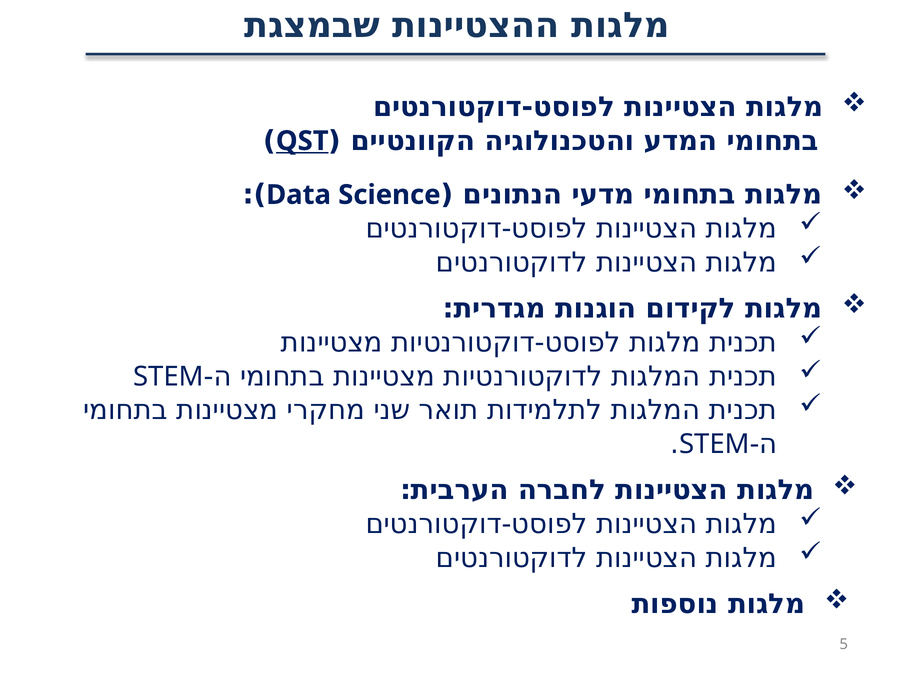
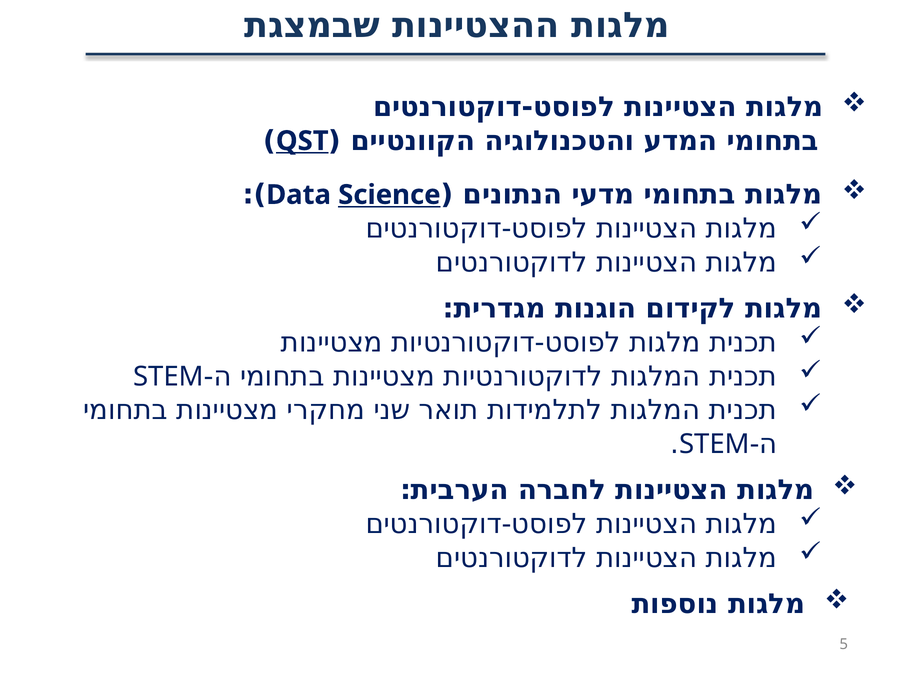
Science underline: none -> present (389, 195)
